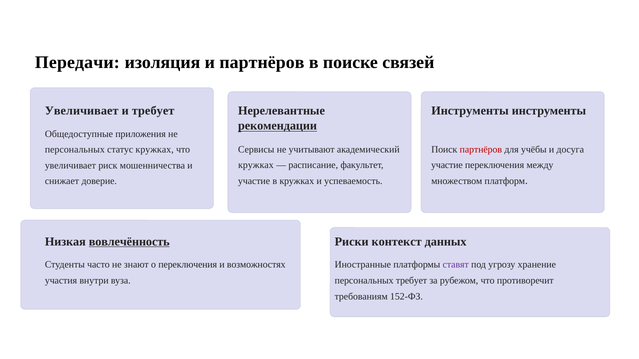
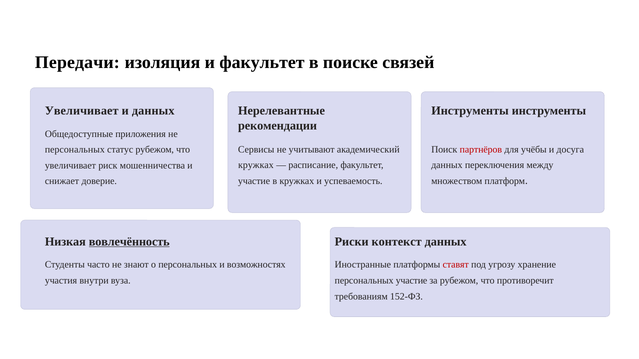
и партнёров: партнёров -> факультет (262, 62)
и требует: требует -> данных (153, 111)
рекомендации underline: present -> none (278, 126)
статус кружках: кружках -> рубежом (155, 150)
участие: участие -> данных (447, 165)
о переключения: переключения -> персональных (188, 265)
ставят colour: purple -> red (456, 265)
персональных требует: требует -> участие (412, 281)
